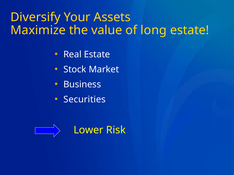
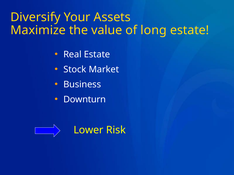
Securities: Securities -> Downturn (85, 100)
